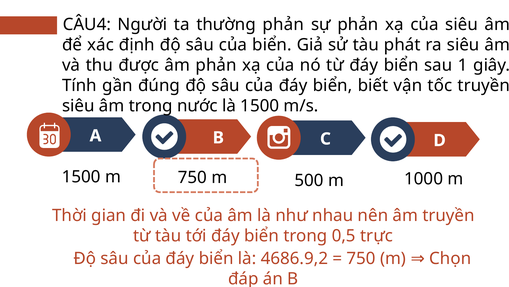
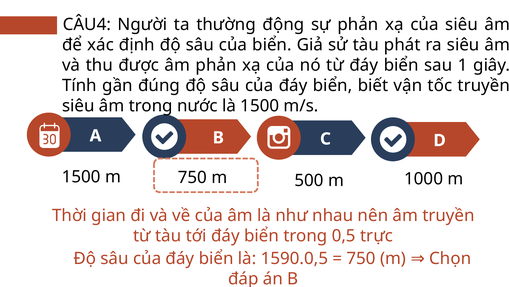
thường phản: phản -> động (283, 24)
4686.9,2: 4686.9,2 -> 1590.0,5 (294, 258)
